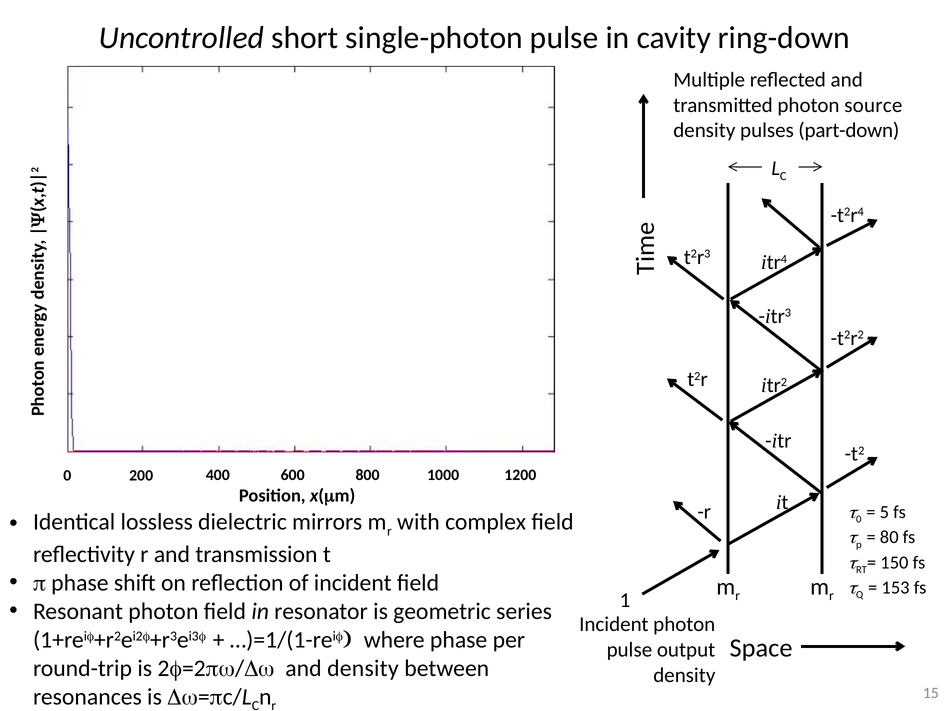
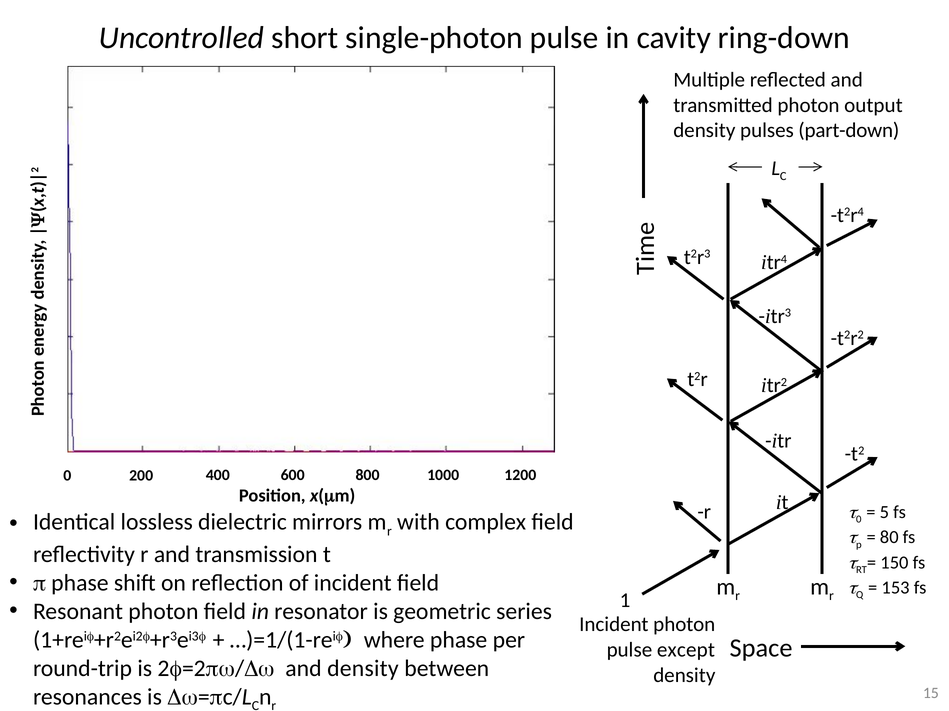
source: source -> output (873, 105)
output: output -> except (686, 650)
